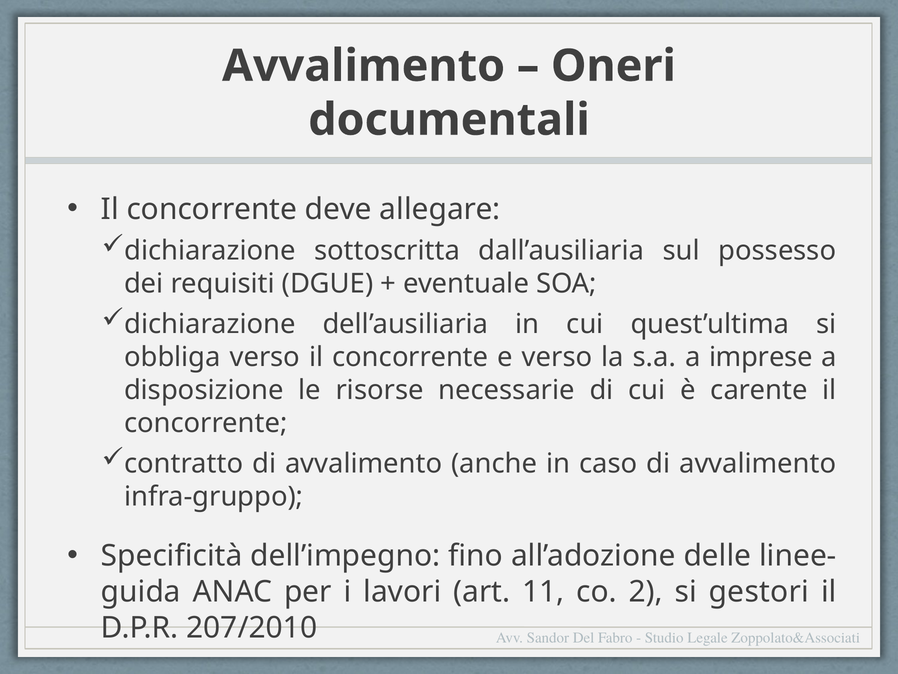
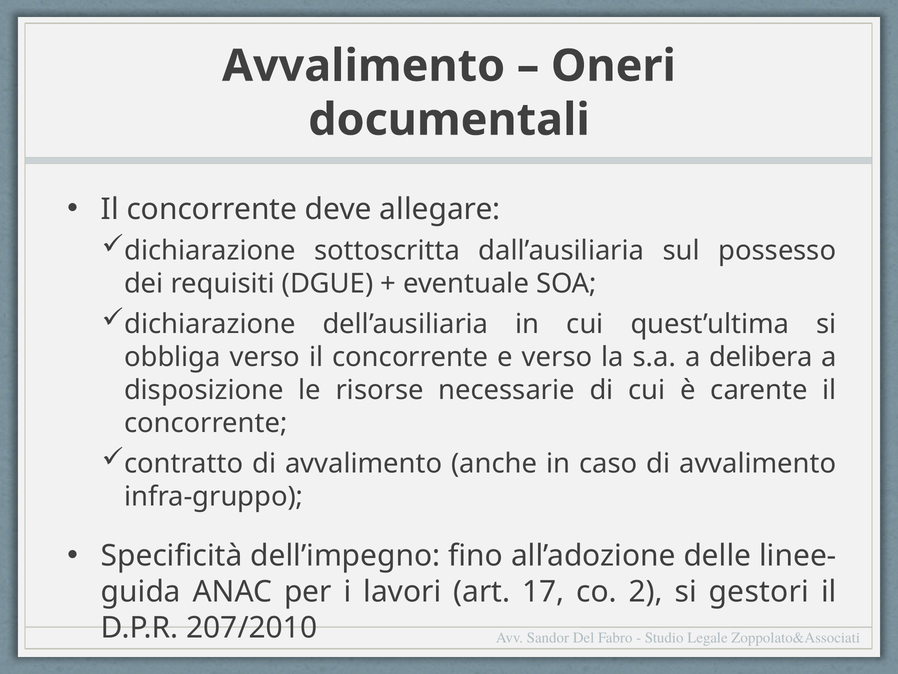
imprese: imprese -> delibera (761, 357)
11: 11 -> 17 (543, 592)
